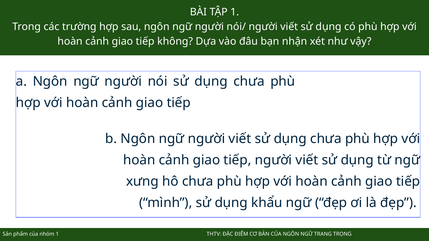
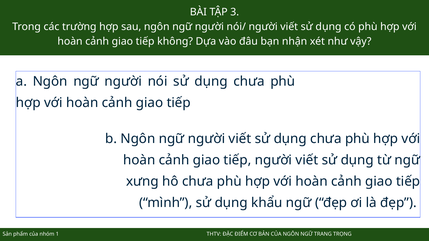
TẬP 1: 1 -> 3 (235, 12)
